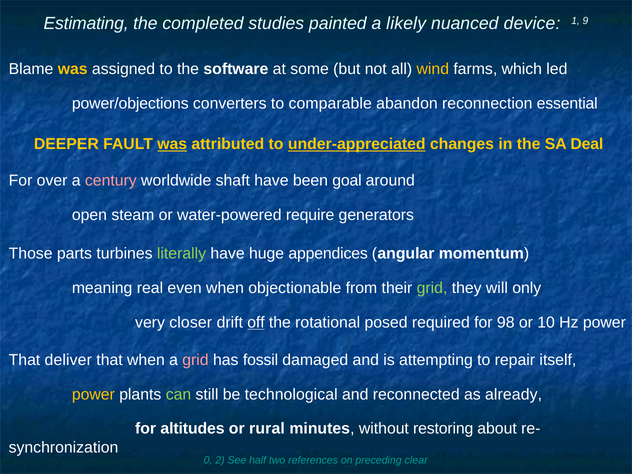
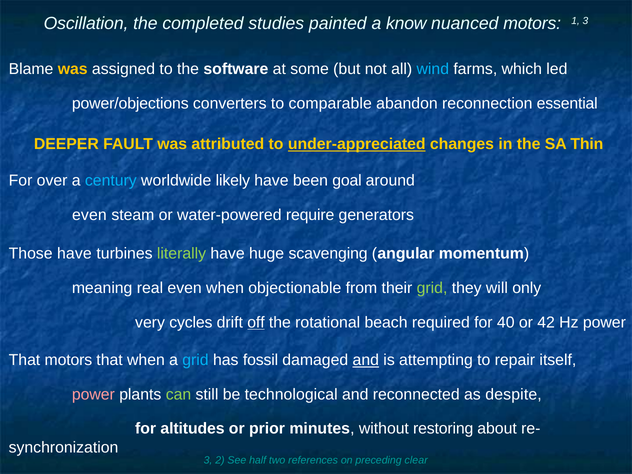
Estimating: Estimating -> Oscillation (86, 24)
likely: likely -> know (406, 24)
nuanced device: device -> motors (532, 24)
1 9: 9 -> 3 (585, 21)
wind colour: yellow -> light blue (433, 69)
was underline: present -> none (172, 144)
Deal: Deal -> Thin (587, 144)
century colour: pink -> light blue (111, 181)
shaft: shaft -> likely (233, 181)
open: open -> even (89, 215)
Those parts: parts -> have (74, 254)
appendices: appendices -> scavenging (328, 254)
closer: closer -> cycles (191, 322)
posed: posed -> beach (386, 322)
98: 98 -> 40 (506, 322)
10: 10 -> 42 (546, 322)
That deliver: deliver -> motors (68, 360)
grid colour: pink -> light blue (195, 360)
and underline: none -> present (366, 360)
power colour: yellow -> pink (93, 394)
already: already -> despite (514, 394)
rural: rural -> prior (267, 429)
0: 0 -> 3 (208, 460)
